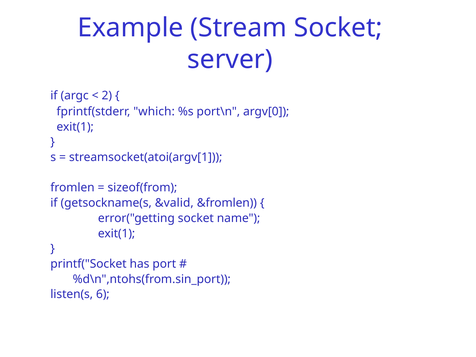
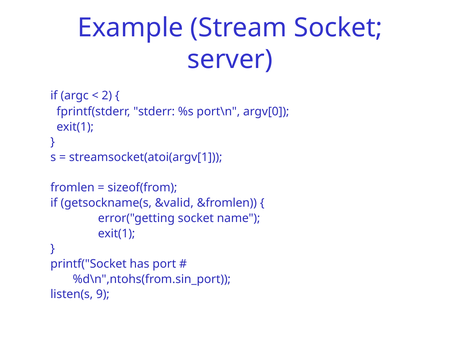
which: which -> stderr (154, 112)
6: 6 -> 9 (103, 294)
